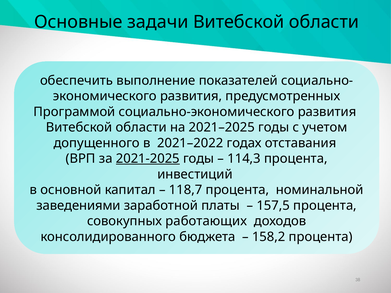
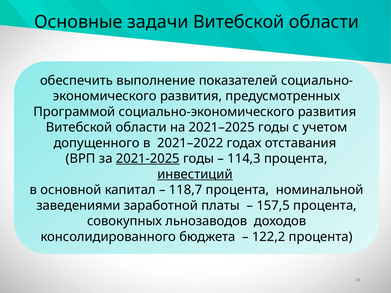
инвестиций underline: none -> present (195, 174)
работающих: работающих -> льнозаводов (206, 221)
158,2: 158,2 -> 122,2 (269, 237)
